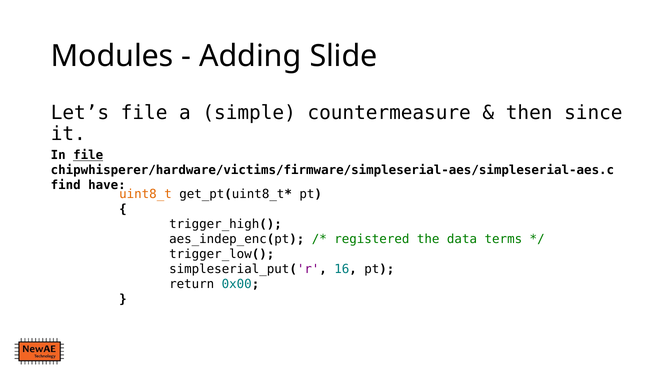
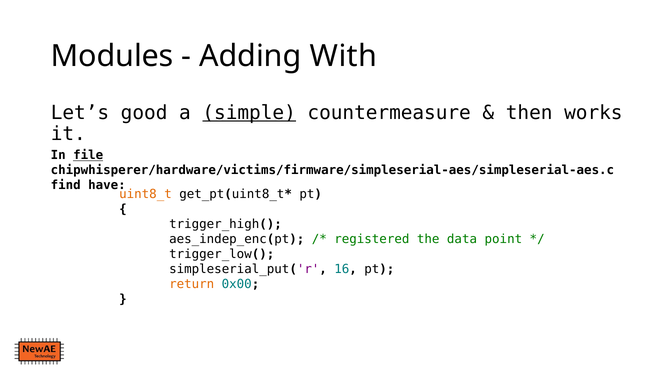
Slide: Slide -> With (343, 56)
Let’s file: file -> good (144, 113)
simple underline: none -> present (249, 113)
since: since -> works (593, 113)
terms: terms -> point (503, 239)
return colour: black -> orange (192, 284)
